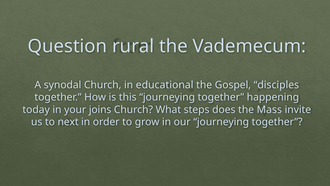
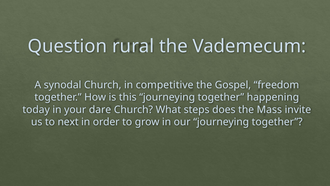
educational: educational -> competitive (165, 85)
disciples: disciples -> freedom (276, 85)
joins: joins -> dare (100, 109)
